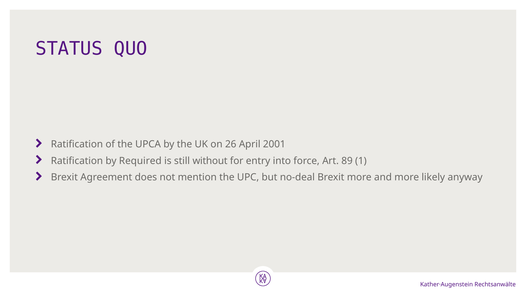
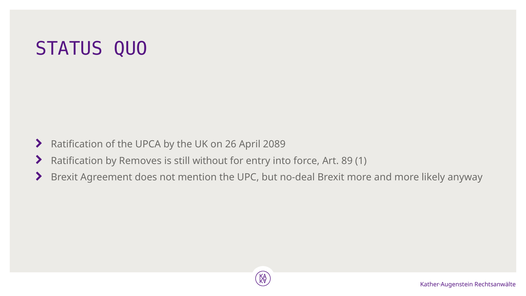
2001: 2001 -> 2089 (274, 144)
Required: Required -> Removes (140, 161)
